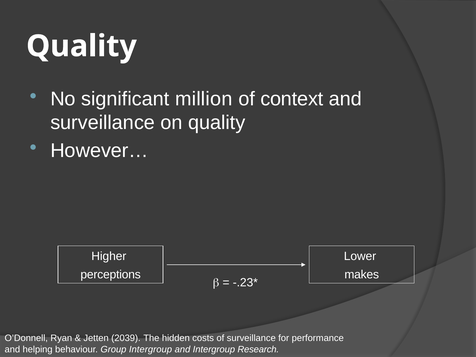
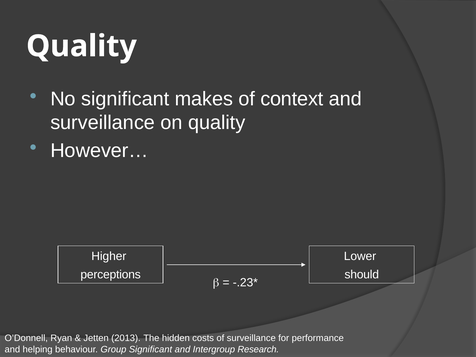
million: million -> makes (204, 99)
makes: makes -> should (362, 274)
2039: 2039 -> 2013 (126, 338)
Group Intergroup: Intergroup -> Significant (151, 349)
